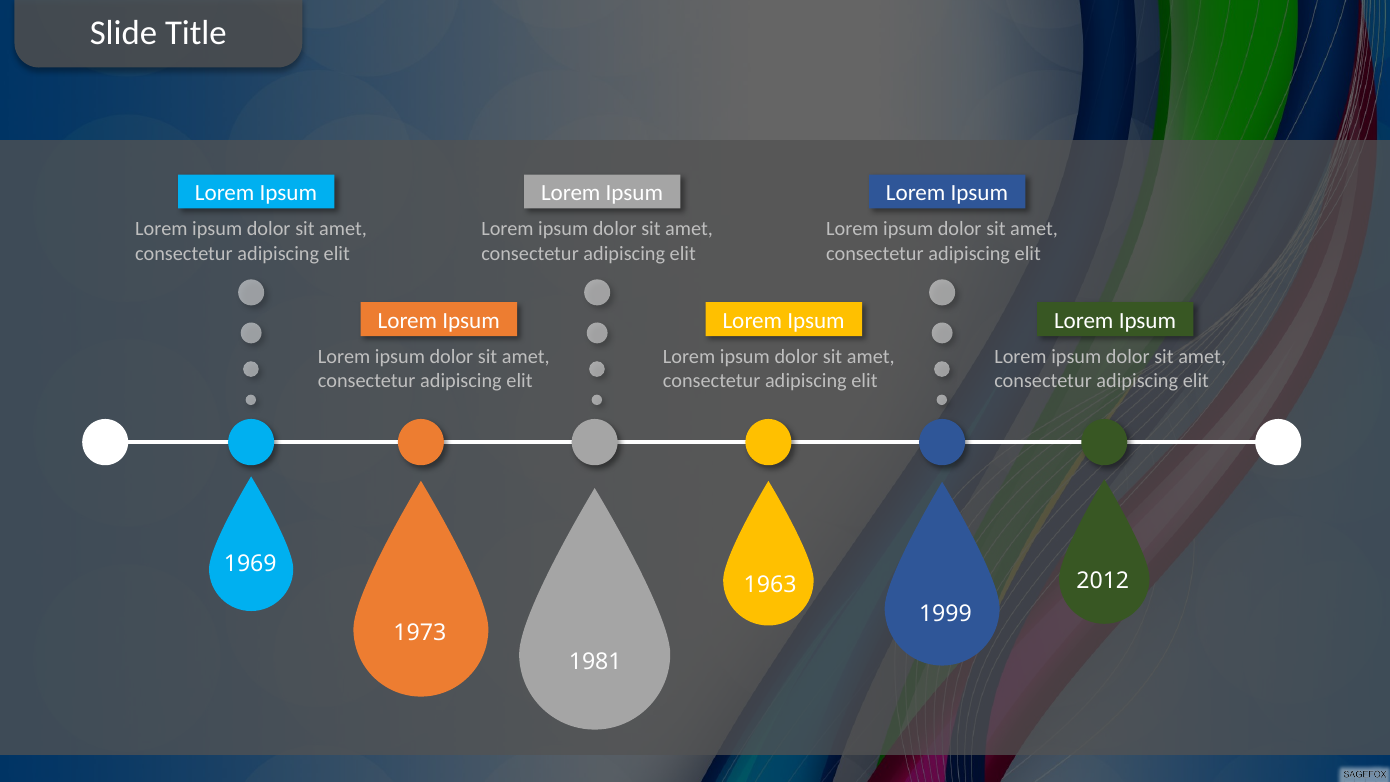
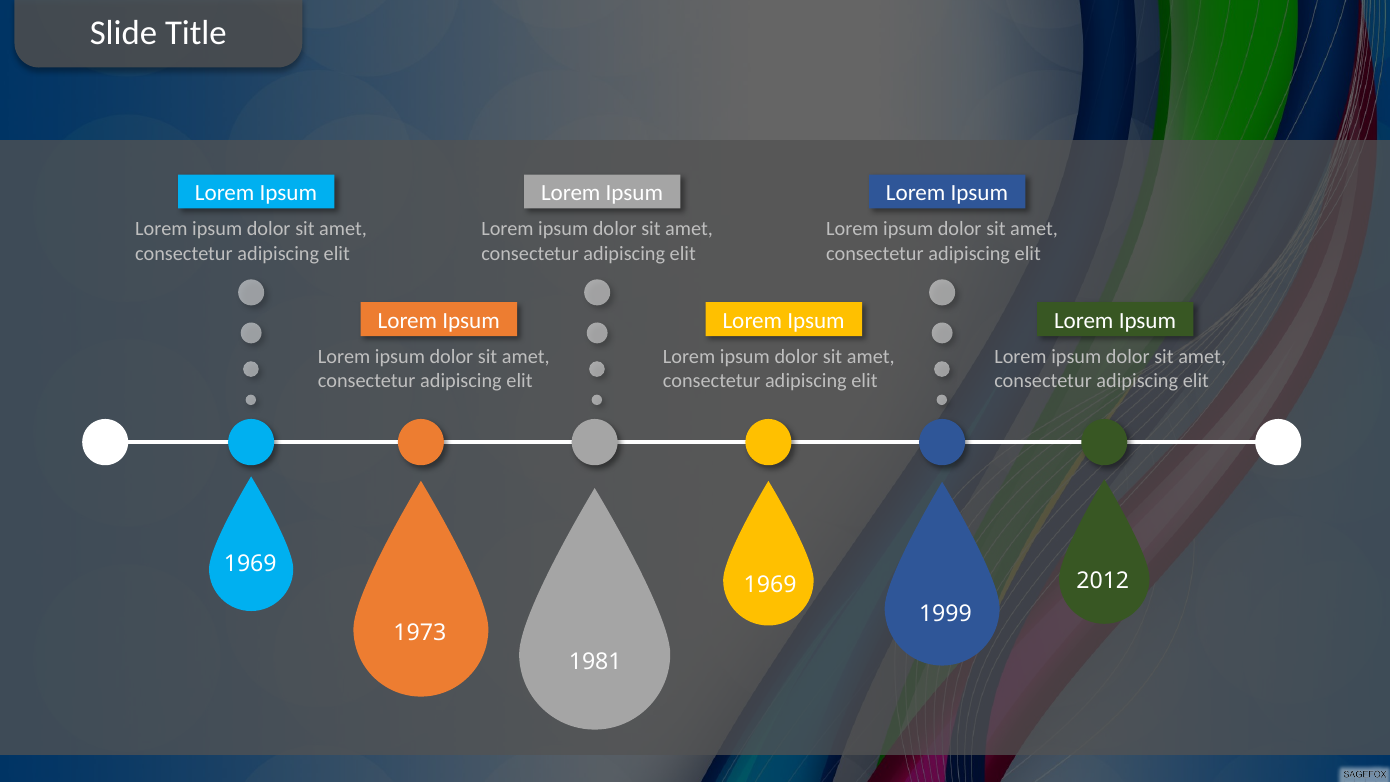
1963: 1963 -> 1969 (770, 585)
